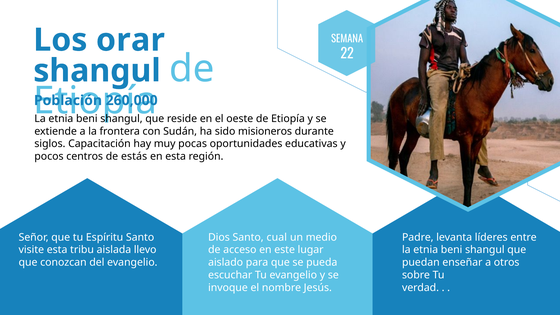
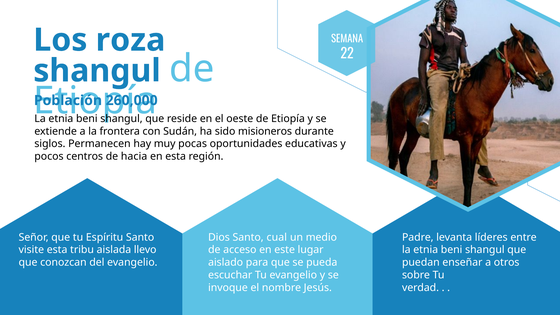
orar: orar -> roza (131, 40)
Capacitación: Capacitación -> Permanecen (99, 144)
estás: estás -> hacia (134, 156)
